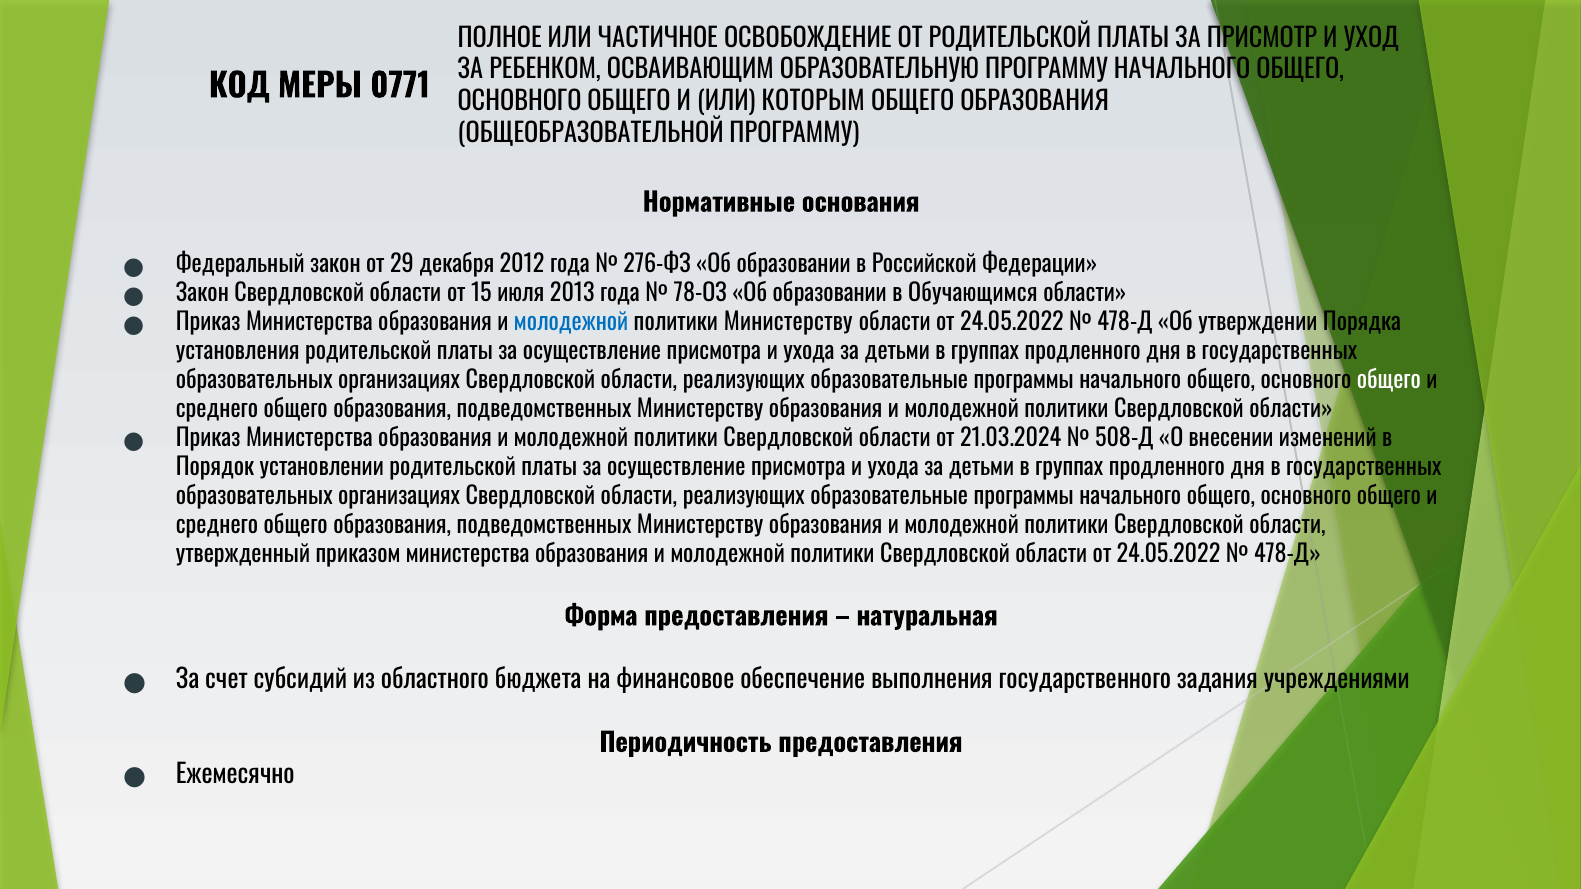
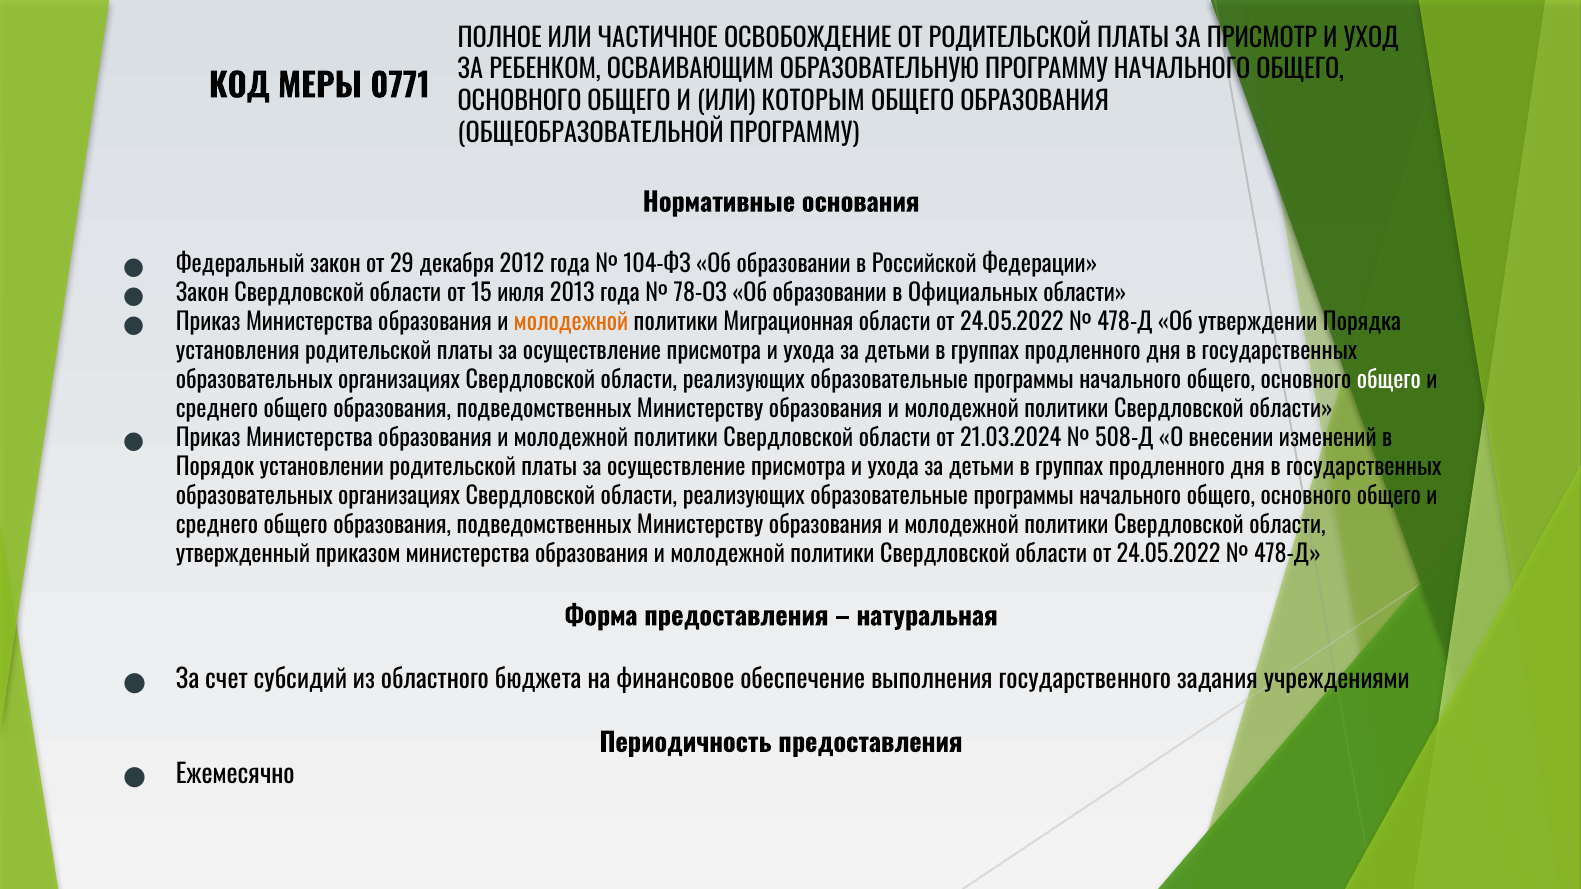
276-ФЗ: 276-ФЗ -> 104-ФЗ (657, 265)
Обучающимся: Обучающимся -> Официальных (973, 294)
молодежной colour: blue -> orange (571, 323)
политики Министерству: Министерству -> Миграционная (788, 323)
